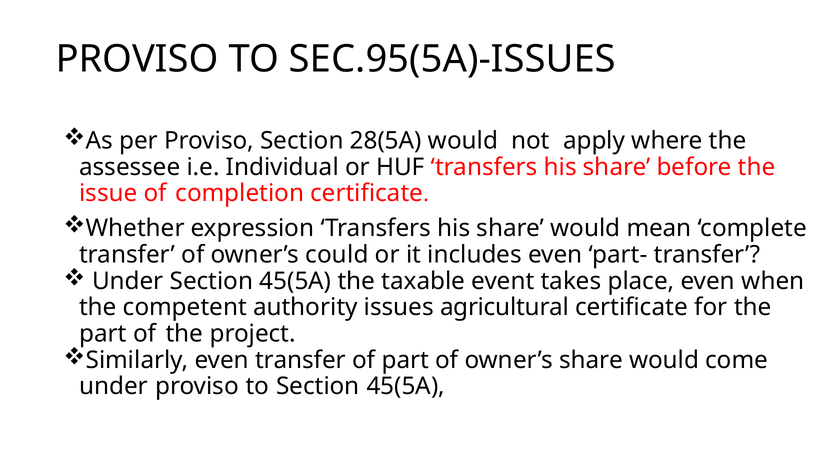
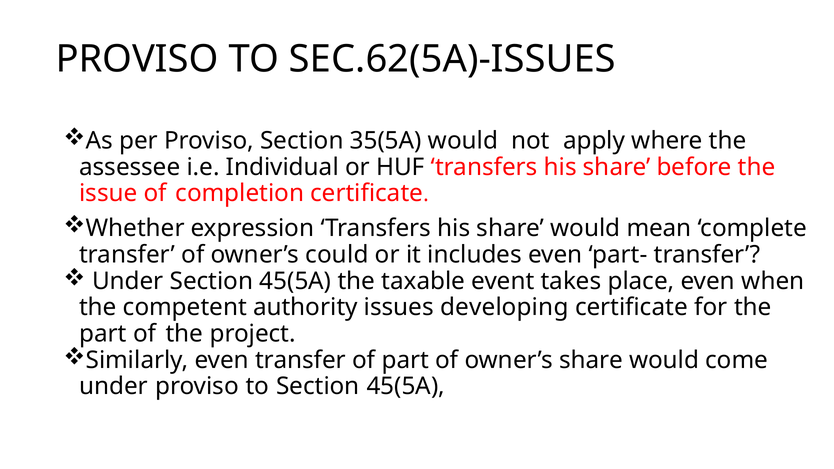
SEC.95(5A)-ISSUES: SEC.95(5A)-ISSUES -> SEC.62(5A)-ISSUES (452, 59)
28(5A: 28(5A -> 35(5A (386, 141)
agricultural: agricultural -> developing (504, 307)
